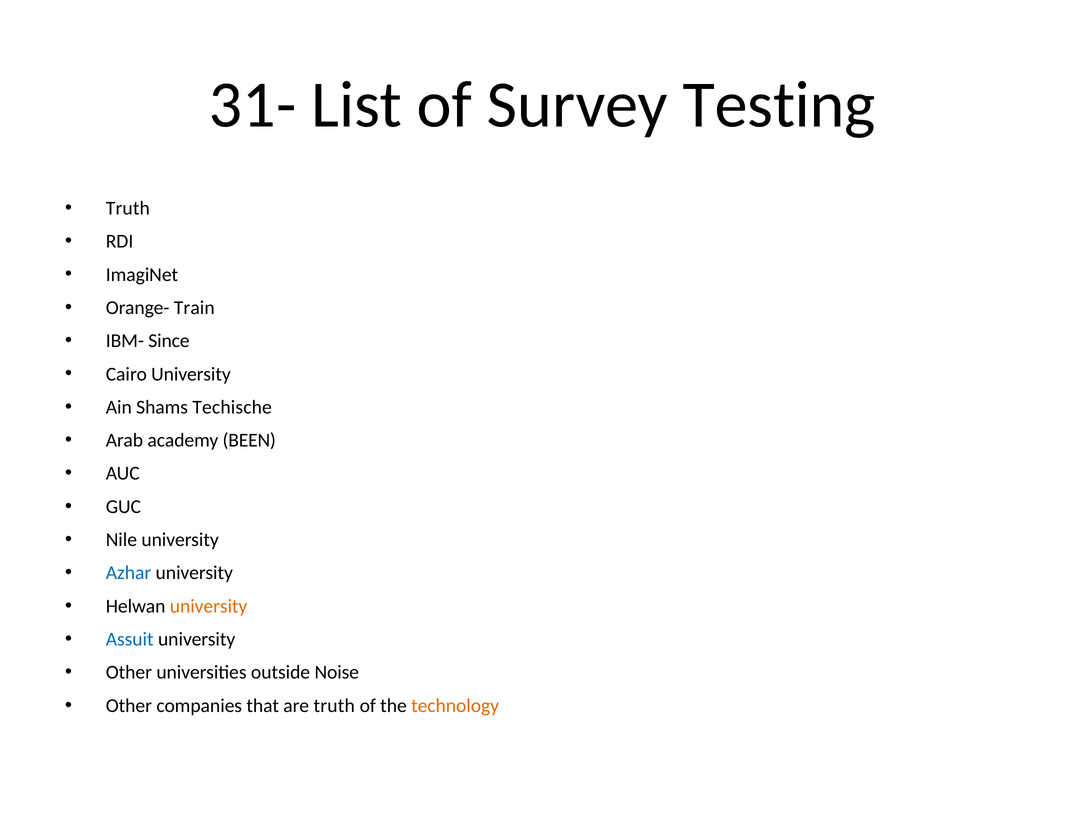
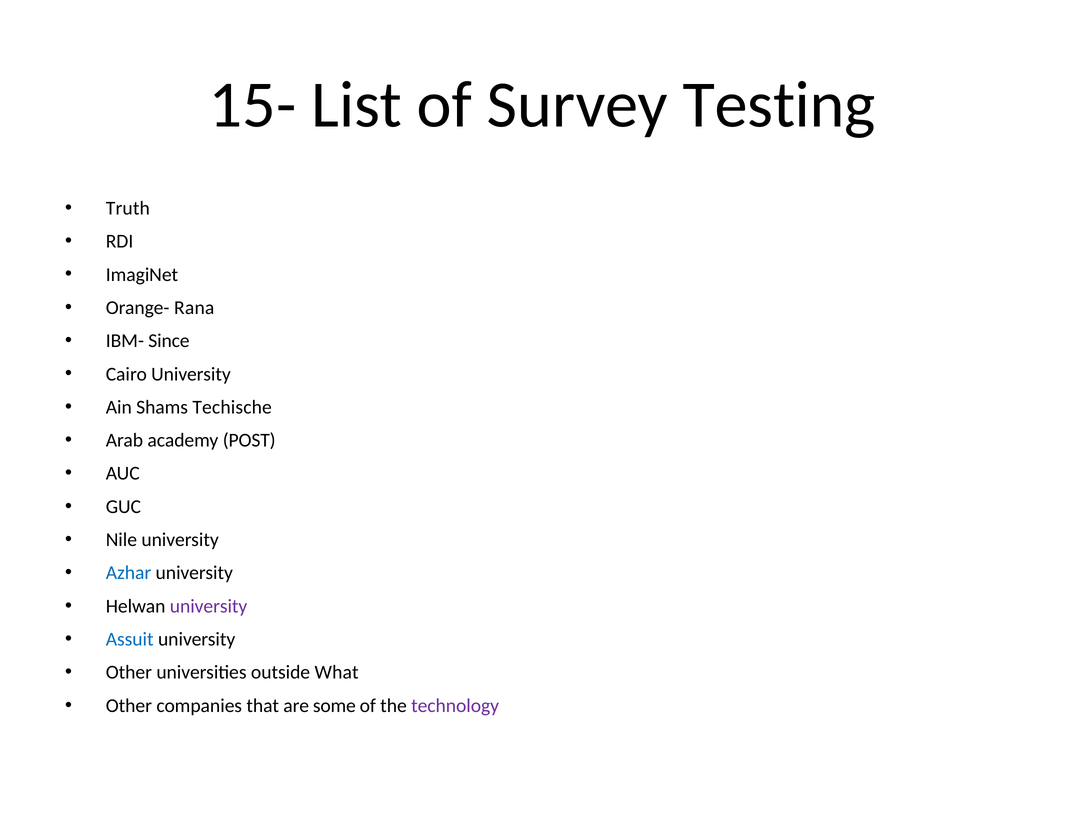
31-: 31- -> 15- (253, 105)
Train: Train -> Rana (194, 308)
BEEN: BEEN -> POST (249, 441)
university colour: orange -> purple (209, 607)
Noise: Noise -> What (337, 673)
are truth: truth -> some (334, 706)
technology colour: orange -> purple (455, 706)
